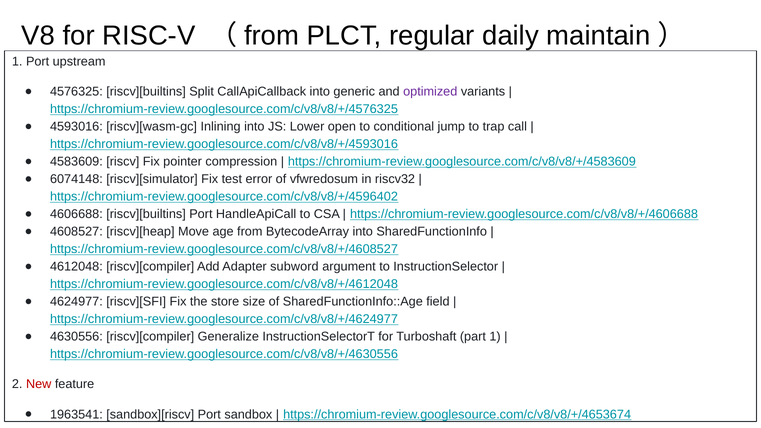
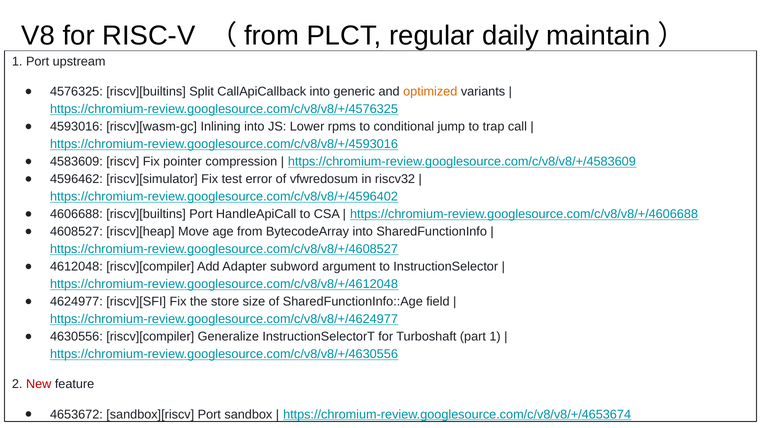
optimized colour: purple -> orange (430, 92)
open: open -> rpms (342, 127)
6074148: 6074148 -> 4596462 (76, 179)
1963541: 1963541 -> 4653672 (76, 414)
